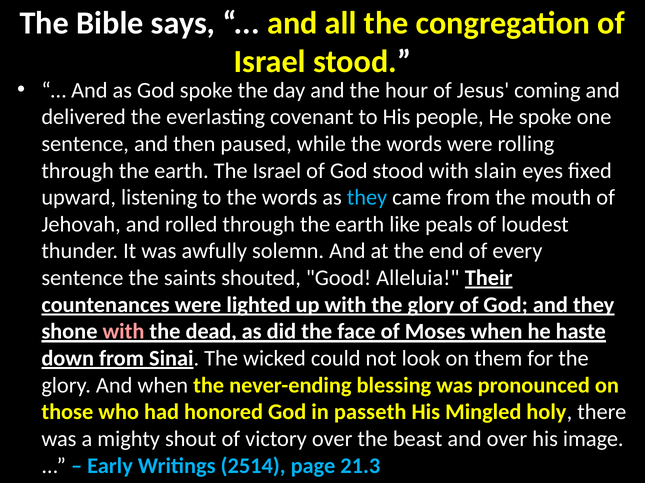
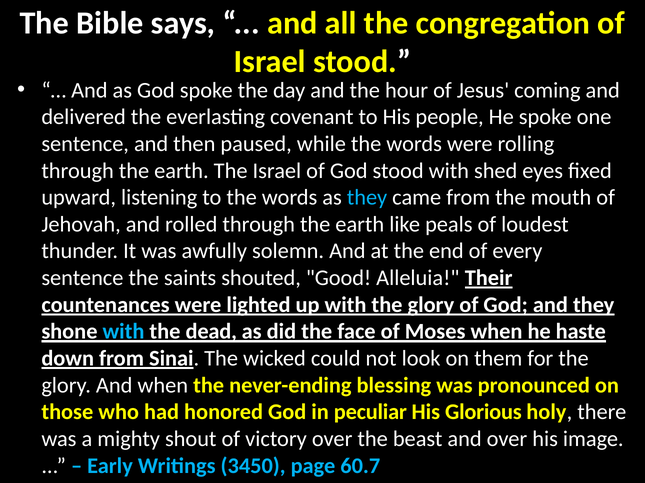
slain: slain -> shed (496, 171)
with colour: pink -> light blue (123, 332)
passeth: passeth -> peculiar (370, 413)
Mingled: Mingled -> Glorious (483, 413)
2514: 2514 -> 3450 (253, 466)
21.3: 21.3 -> 60.7 (360, 466)
